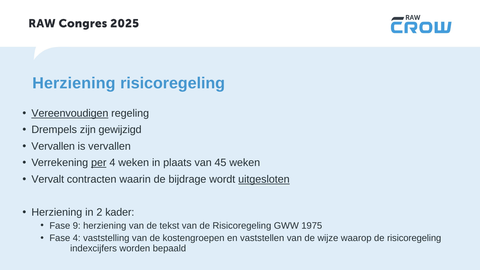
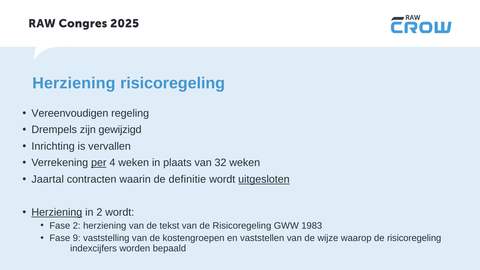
Vereenvoudigen underline: present -> none (70, 113)
Vervallen: Vervallen -> Inrichting (53, 146)
45: 45 -> 32 (220, 163)
Vervalt: Vervalt -> Jaartal (48, 179)
bijdrage: bijdrage -> definitie (187, 179)
Herziening underline: none -> present (57, 212)
2 kader: kader -> wordt (120, 212)
Fase 9: 9 -> 2 (77, 226)
1975: 1975 -> 1983 (312, 226)
Fase 4: 4 -> 9 (77, 238)
